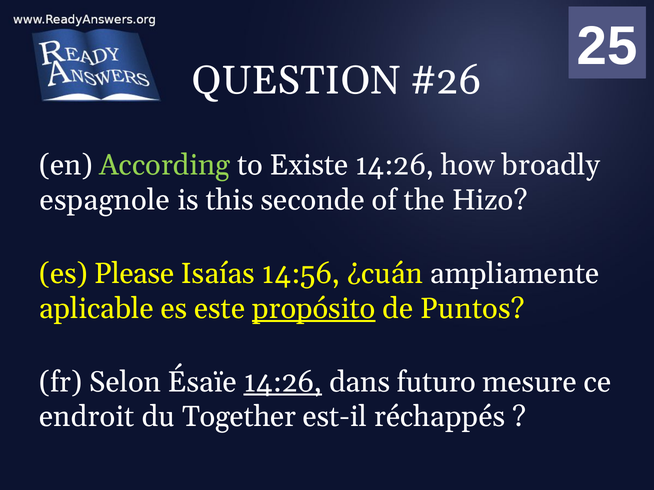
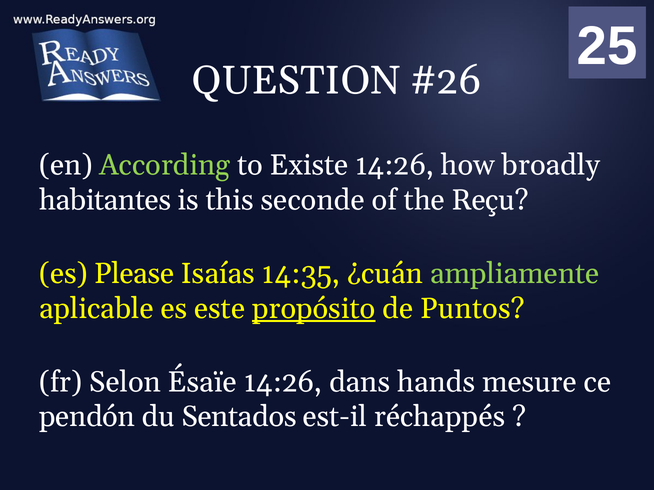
espagnole: espagnole -> habitantes (105, 200)
Hizo: Hizo -> Reçu (490, 200)
14:56: 14:56 -> 14:35 (301, 274)
ampliamente colour: white -> light green (515, 274)
14:26 underline: present -> none (283, 382)
futuro: futuro -> hands (436, 382)
endroit: endroit -> pendón (87, 417)
Together: Together -> Sentados (239, 417)
